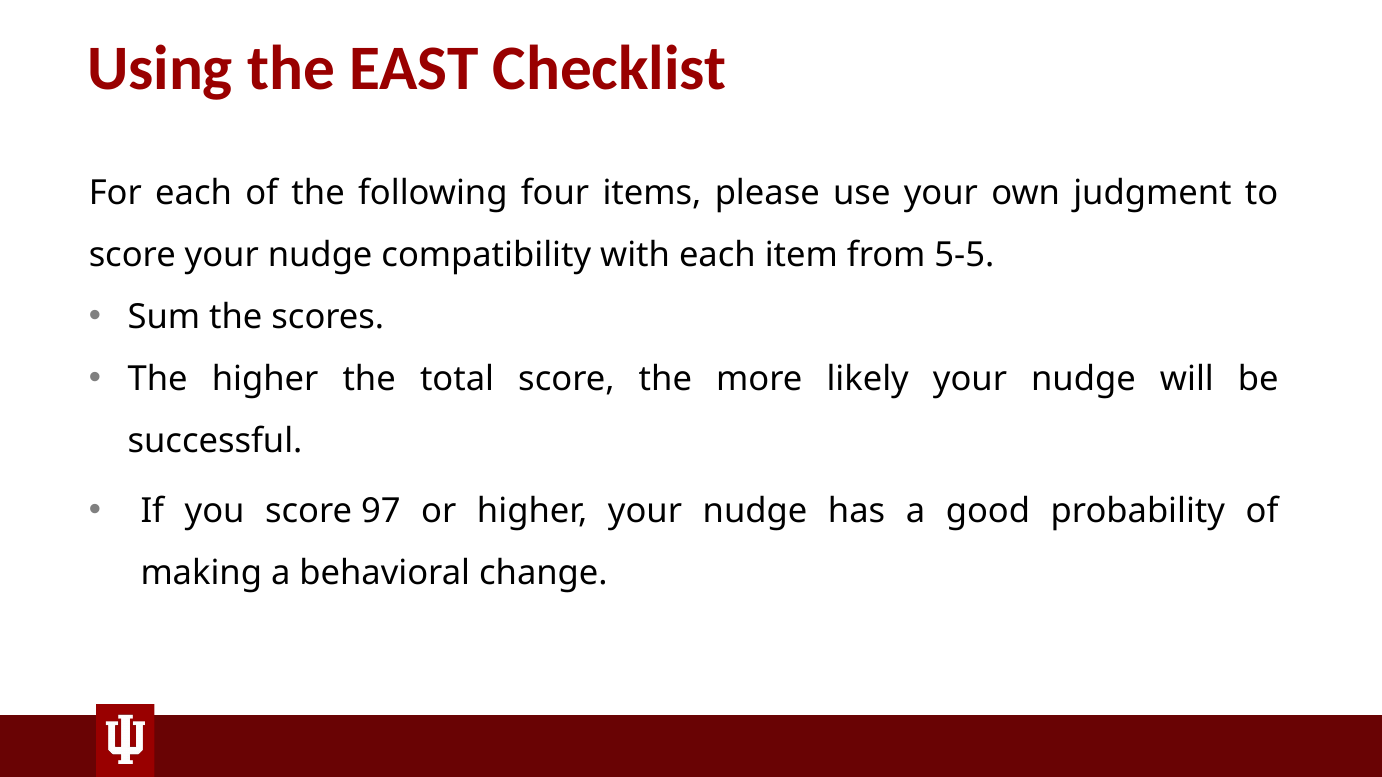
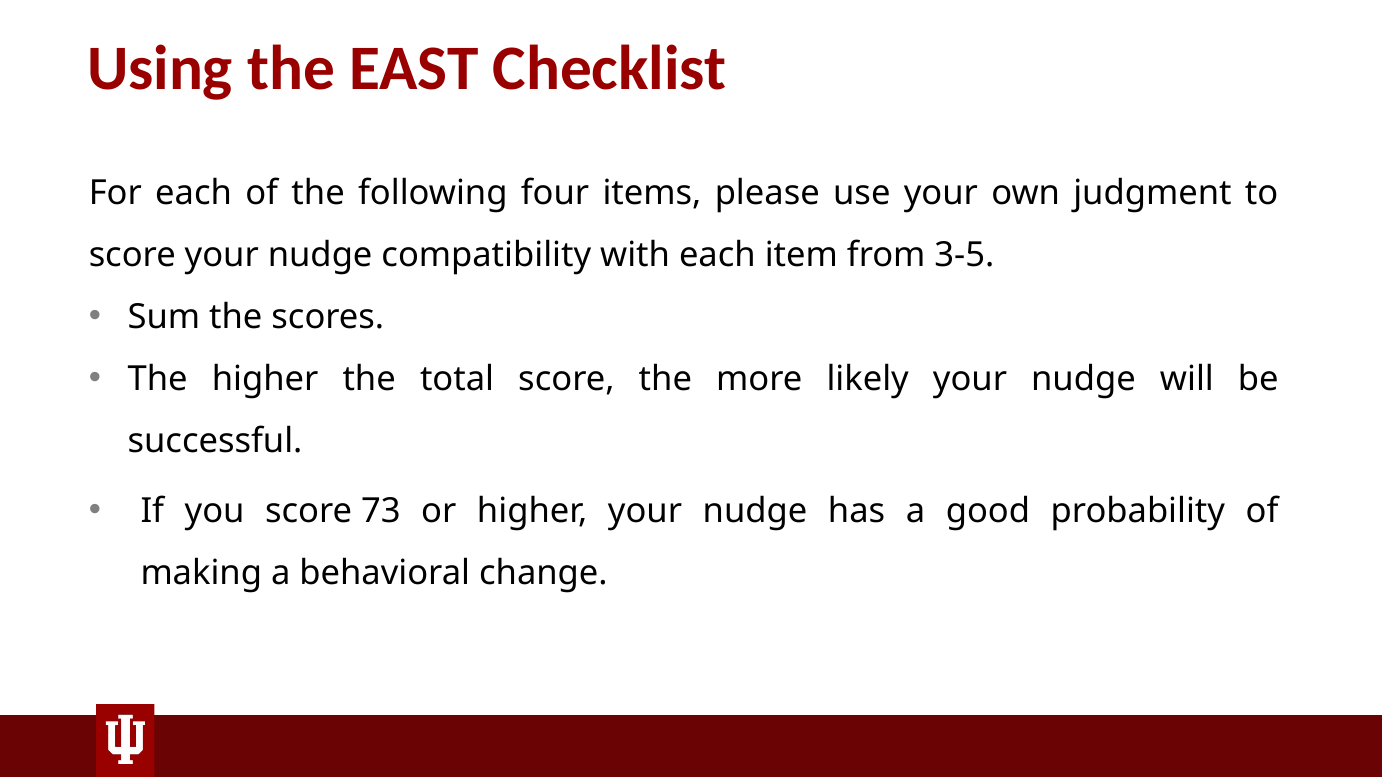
5-5: 5-5 -> 3-5 (964, 255)
97: 97 -> 73 (381, 511)
